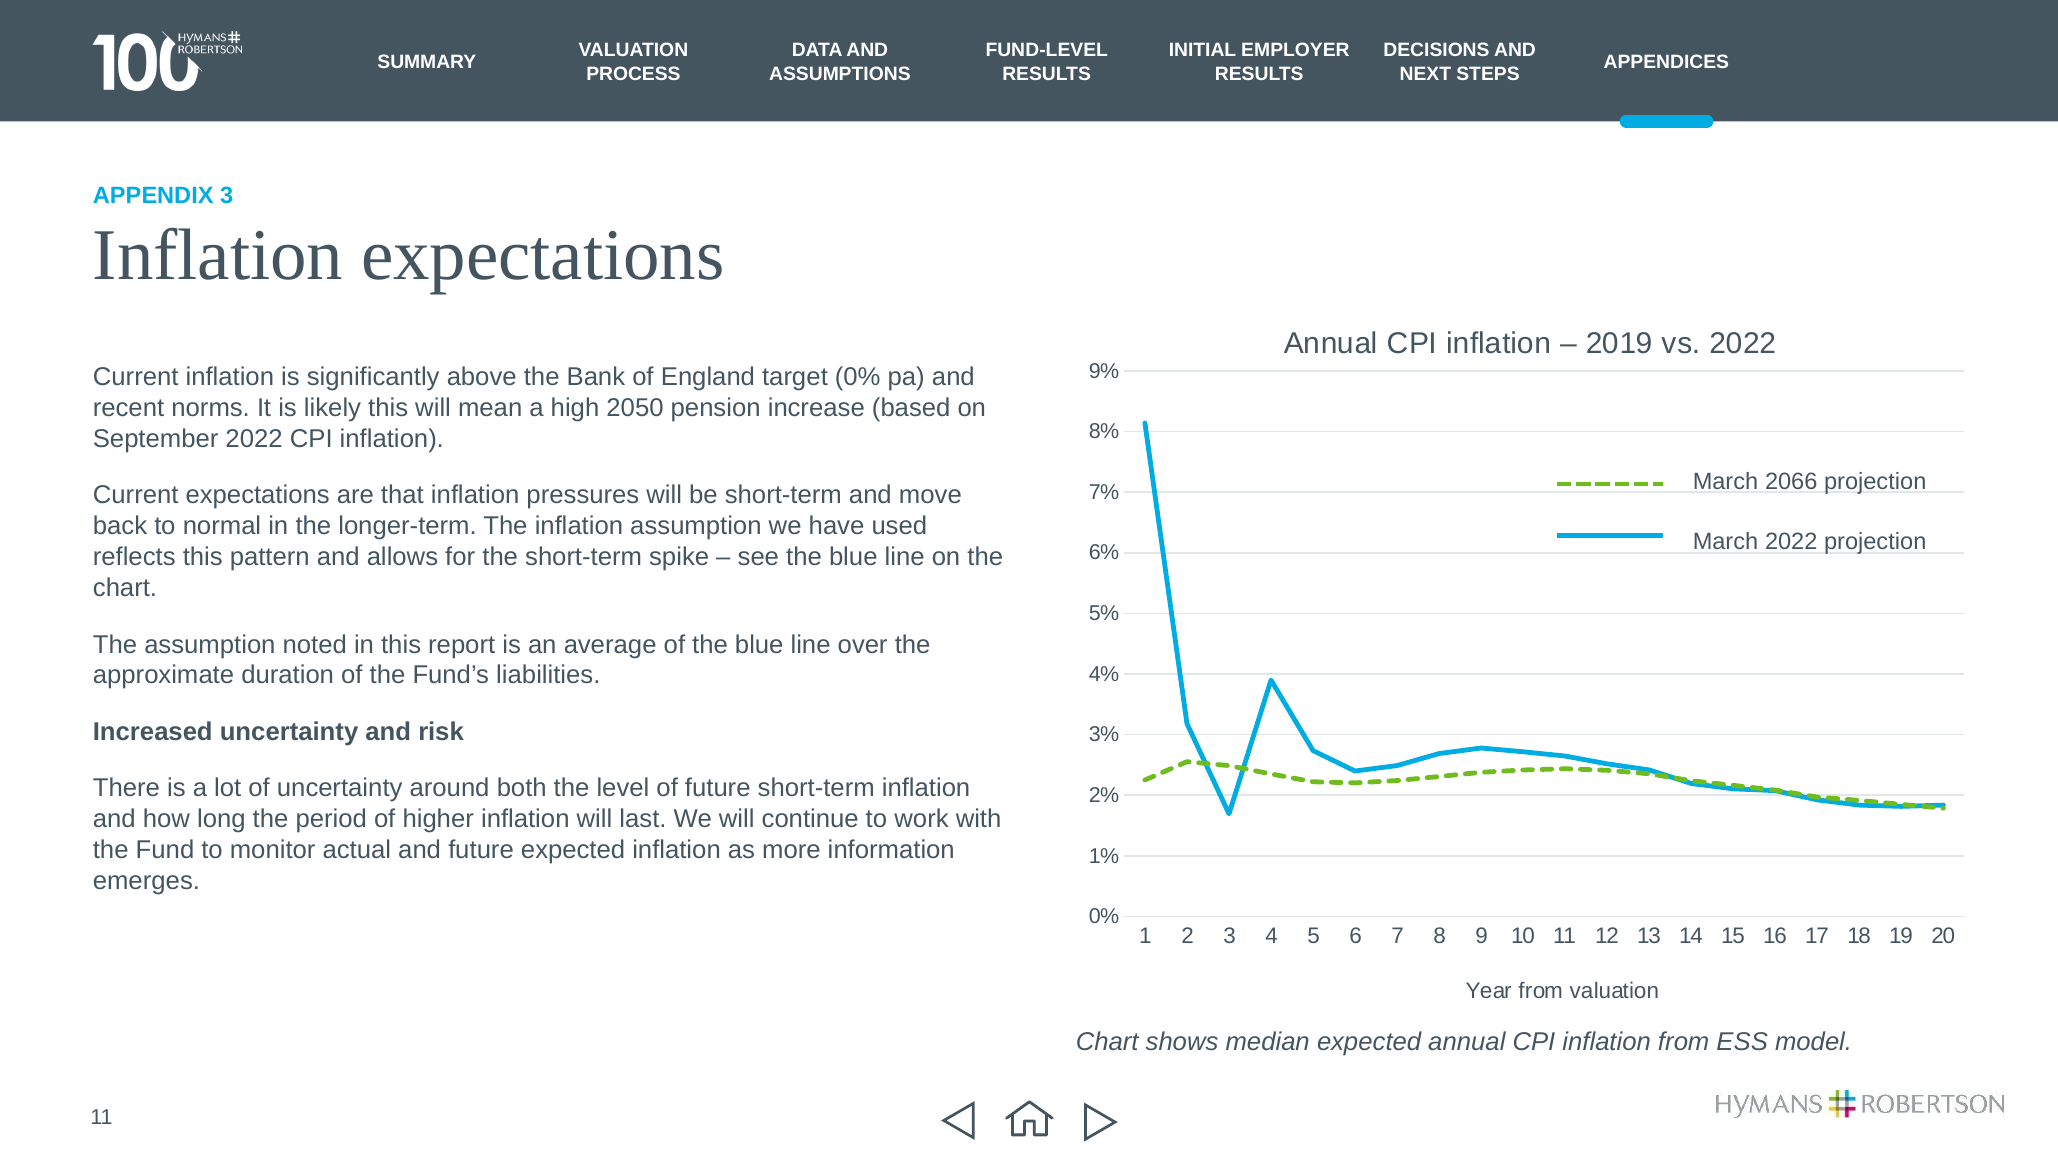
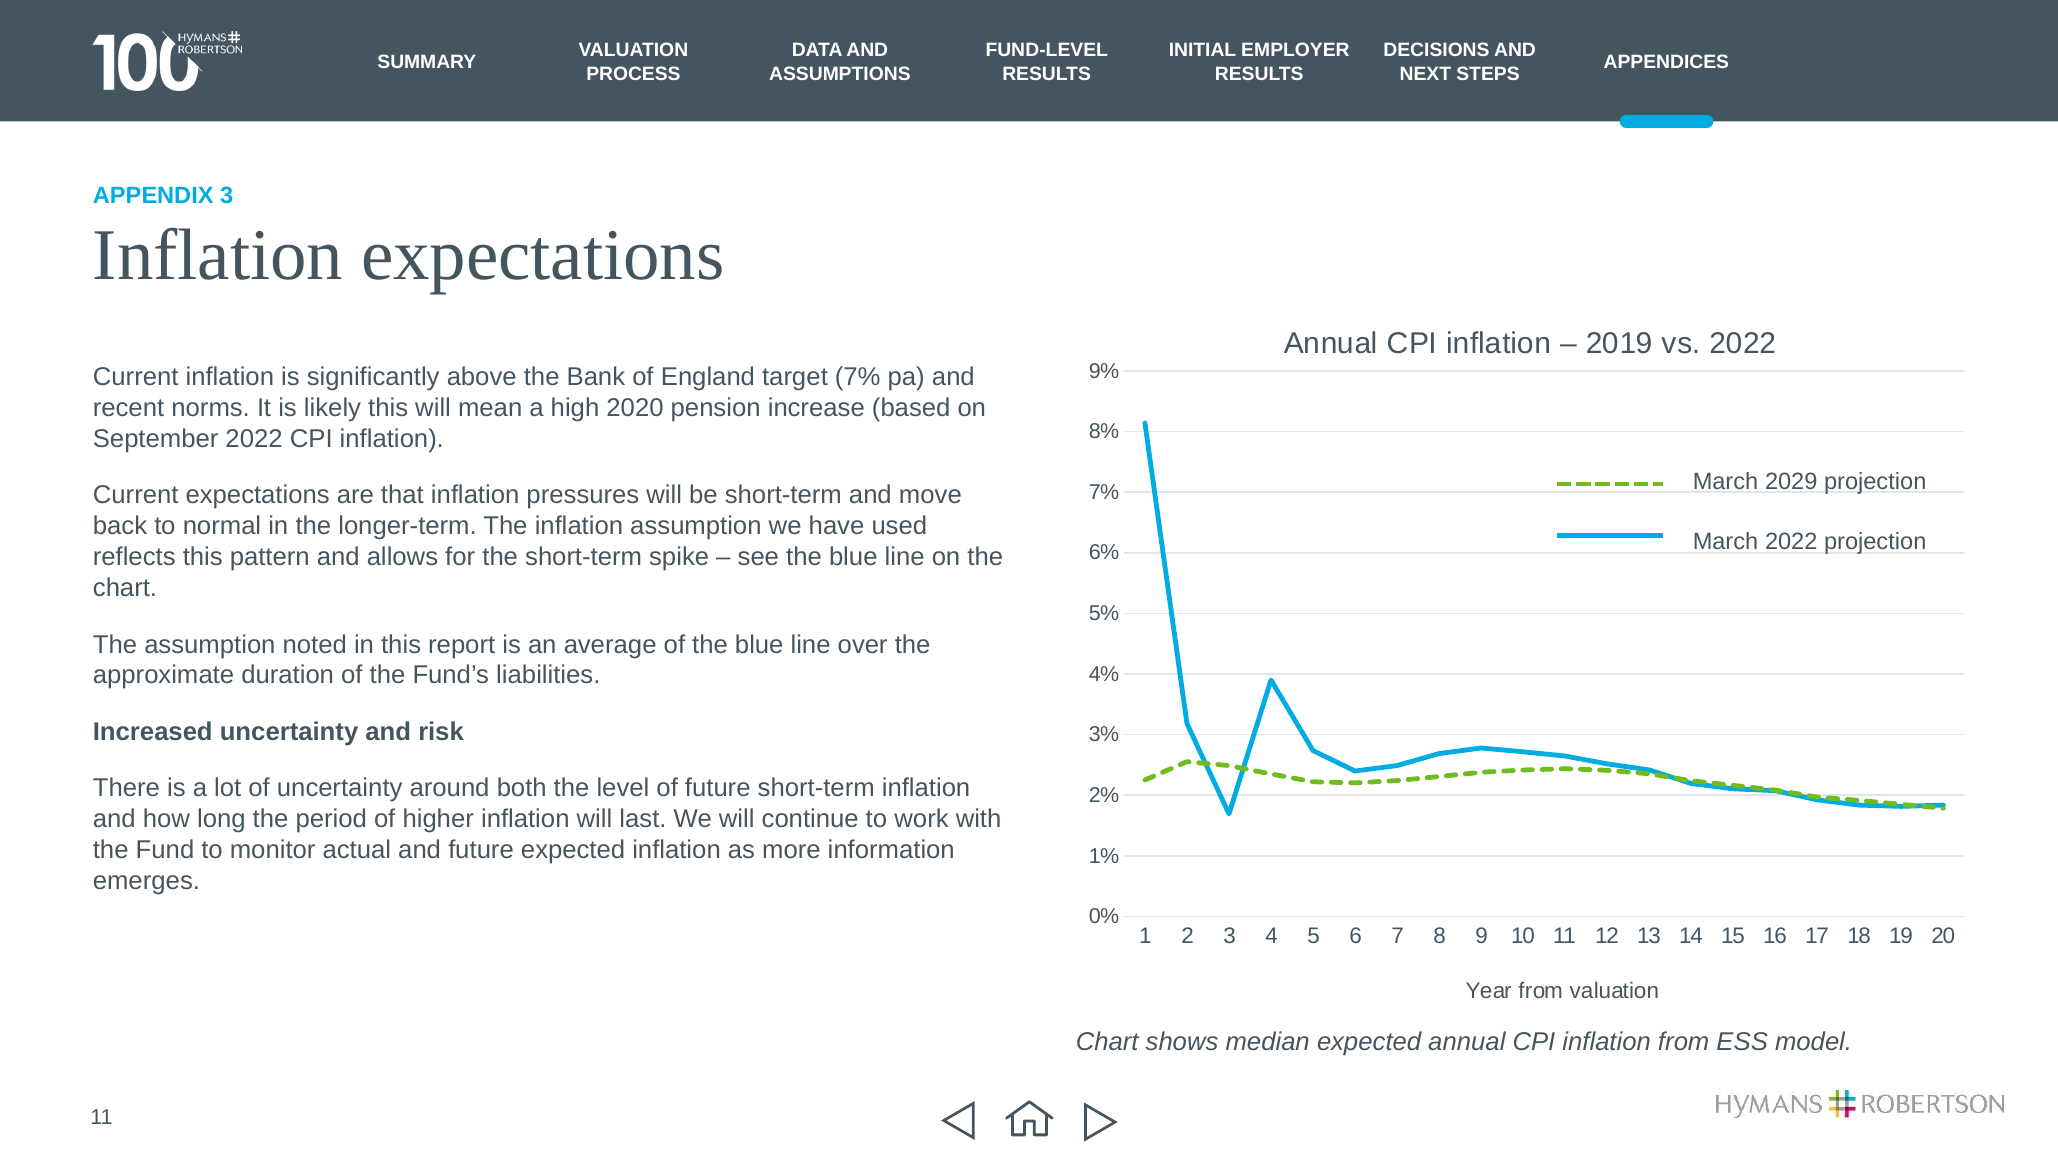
target 0%: 0% -> 7% (858, 377)
2050: 2050 -> 2020 (635, 408)
2066: 2066 -> 2029 (1791, 482)
